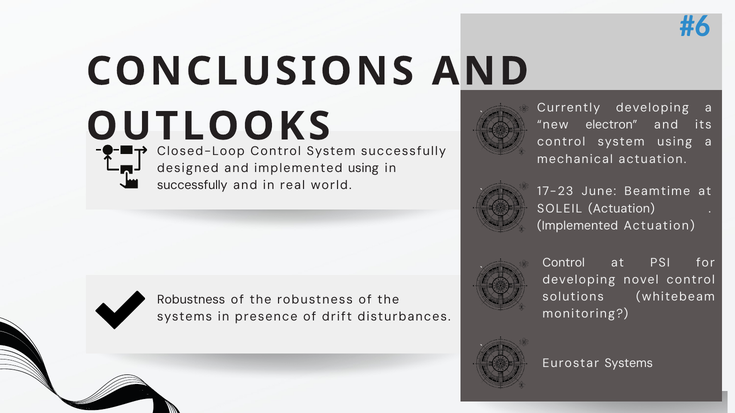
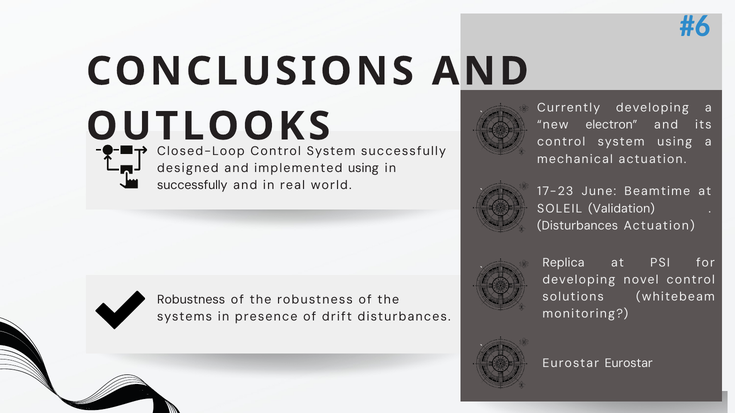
SOLEIL Actuation: Actuation -> Validation (621, 209)
Implemented: Implemented -> Disturbances (578, 226)
Control: Control -> Replica (564, 263)
Eurostar Systems: Systems -> Eurostar (629, 363)
